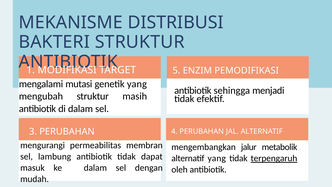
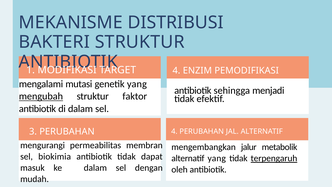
5: 5 -> 4 (176, 70)
mengubah underline: none -> present (41, 96)
masih: masih -> faktor (135, 96)
lambung: lambung -> biokimia (55, 156)
